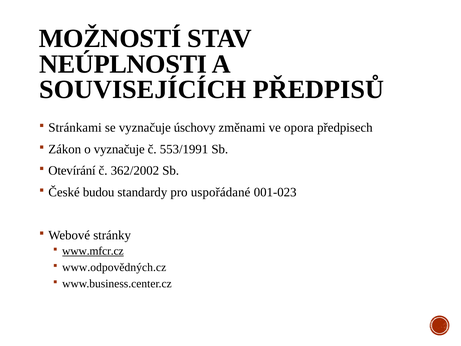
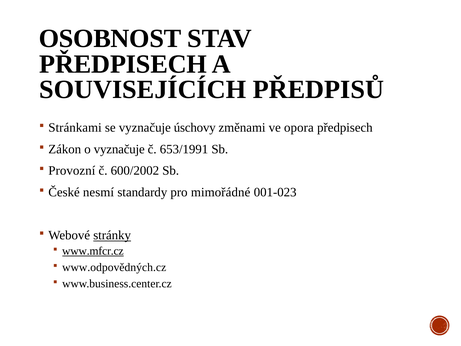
MOŽNOSTÍ: MOŽNOSTÍ -> OSOBNOST (110, 38)
NEÚPLNOSTI: NEÚPLNOSTI -> PŘEDPISECH (123, 64)
553/1991: 553/1991 -> 653/1991 (184, 149)
Otevírání: Otevírání -> Provozní (72, 171)
362/2002: 362/2002 -> 600/2002 (135, 171)
budou: budou -> nesmí (98, 192)
uspořádané: uspořádané -> mimořádné (221, 192)
stránky underline: none -> present (112, 235)
